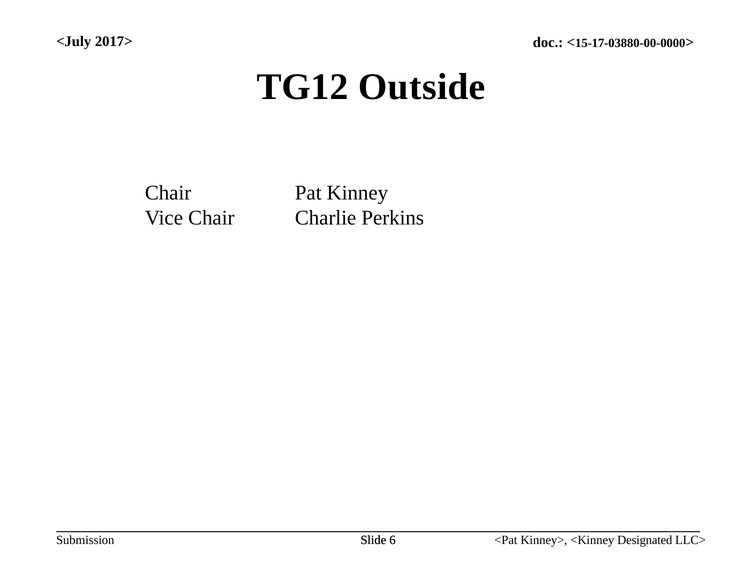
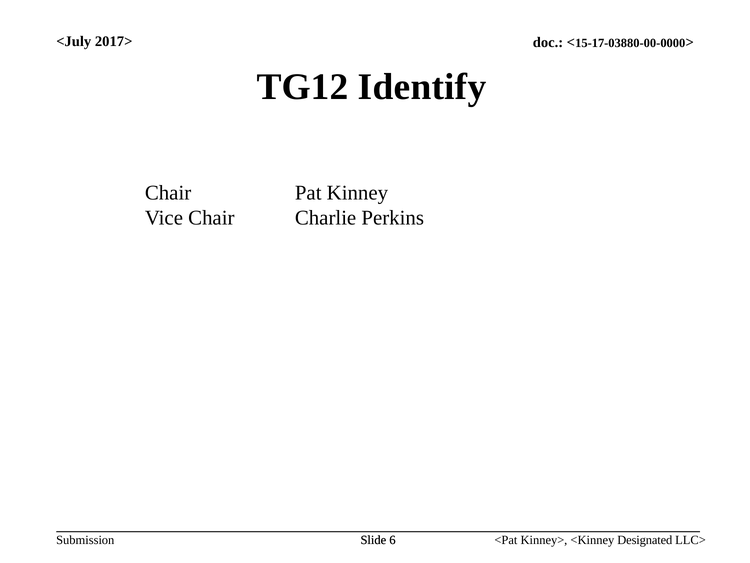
Outside: Outside -> Identify (422, 87)
